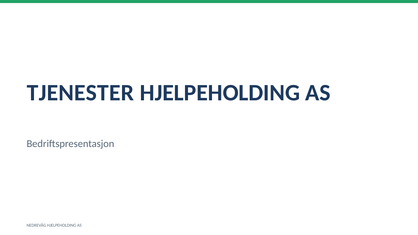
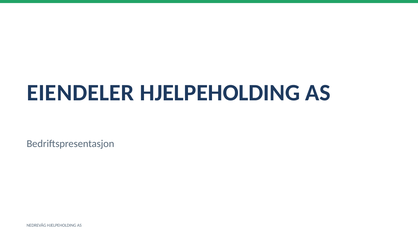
TJENESTER: TJENESTER -> EIENDELER (80, 93)
